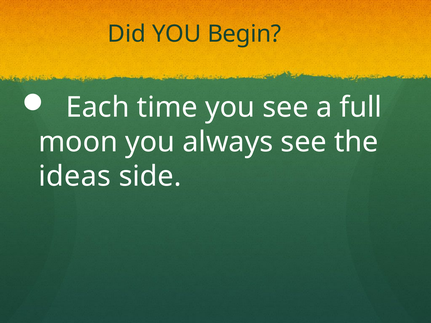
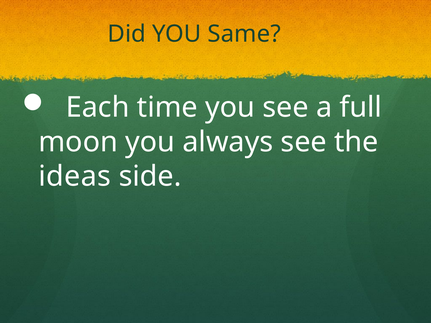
Begin: Begin -> Same (244, 34)
